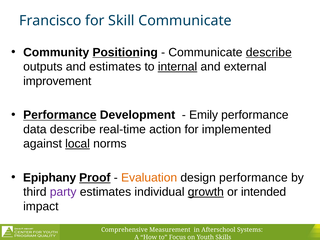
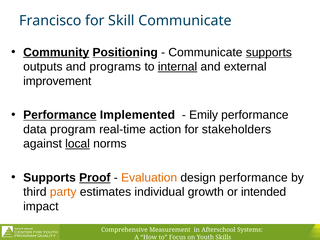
Community underline: none -> present (56, 52)
Communicate describe: describe -> supports (269, 52)
and estimates: estimates -> programs (115, 67)
Development: Development -> Implemented (137, 115)
data describe: describe -> program (73, 129)
implemented: implemented -> stakeholders (236, 129)
Epiphany: Epiphany -> Supports (50, 178)
party colour: purple -> orange (63, 192)
growth underline: present -> none (206, 192)
